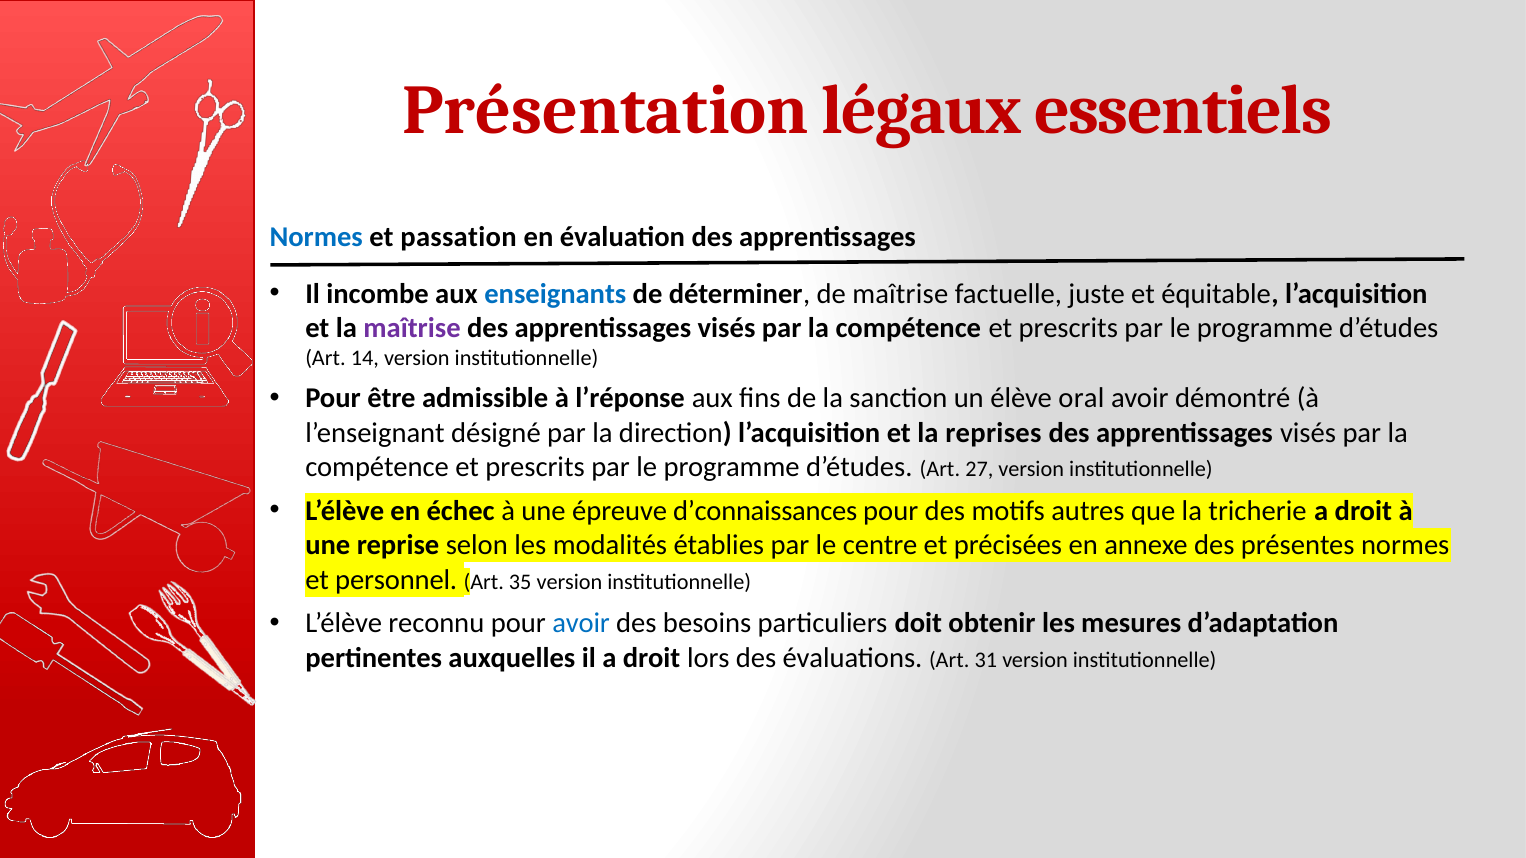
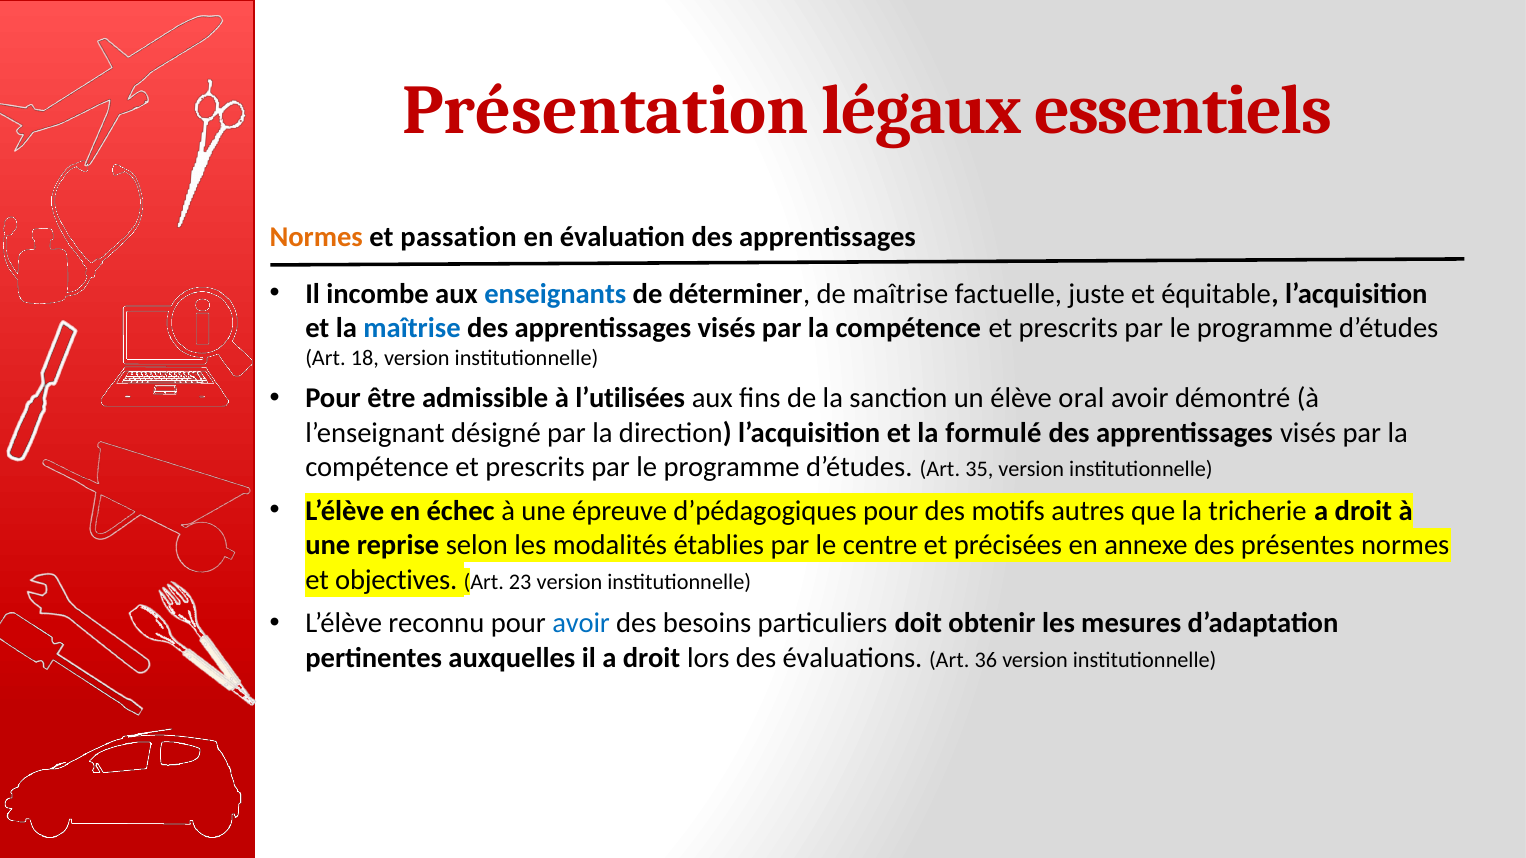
Normes colour: blue -> orange (316, 238)
maîtrise colour: purple -> blue (412, 328)
14: 14 -> 18 (365, 358)
l’réponse: l’réponse -> l’utilisées (630, 399)
reprises: reprises -> formulé (993, 433)
27: 27 -> 35 (979, 469)
d’connaissances: d’connaissances -> d’pédagogiques (765, 511)
personnel: personnel -> objectives (396, 580)
35: 35 -> 23 (520, 582)
31: 31 -> 36 (986, 660)
